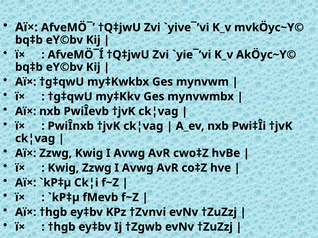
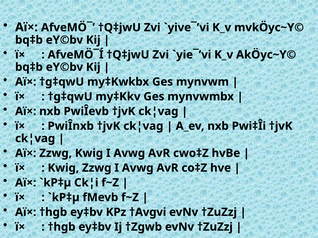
†Zvnvi: †Zvnvi -> †Avgvi (148, 213)
